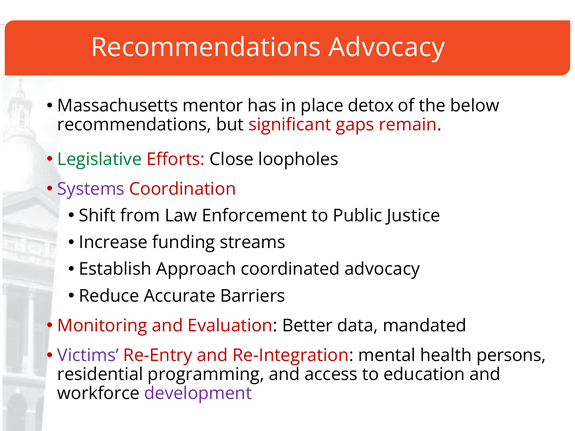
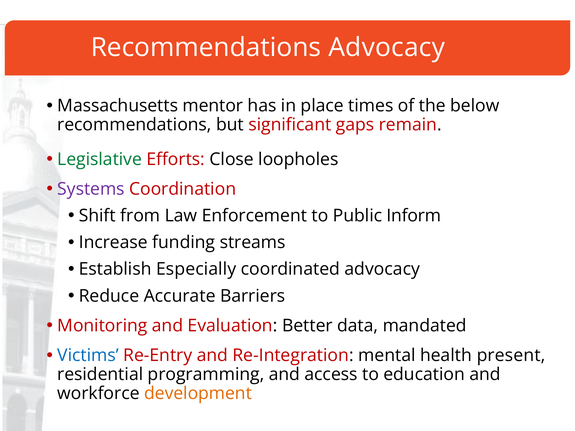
detox: detox -> times (371, 106)
Justice: Justice -> Inform (414, 216)
Approach: Approach -> Especially (196, 269)
Victims colour: purple -> blue (88, 356)
persons: persons -> present (511, 356)
development colour: purple -> orange (198, 394)
